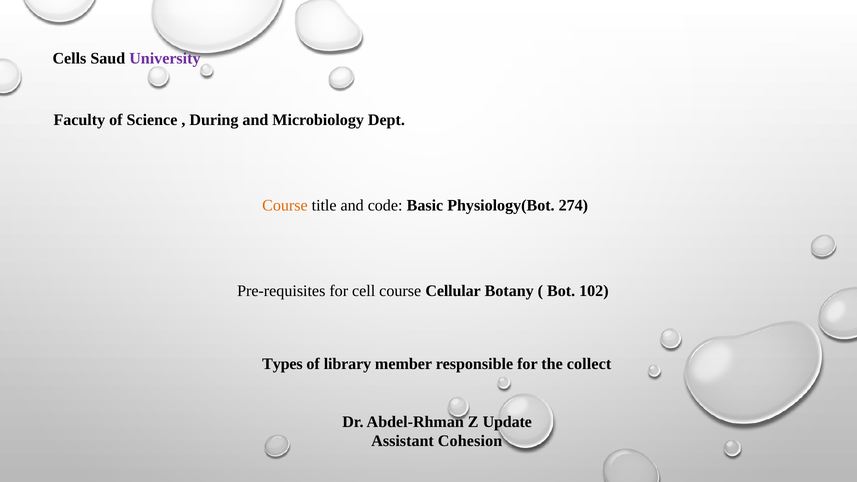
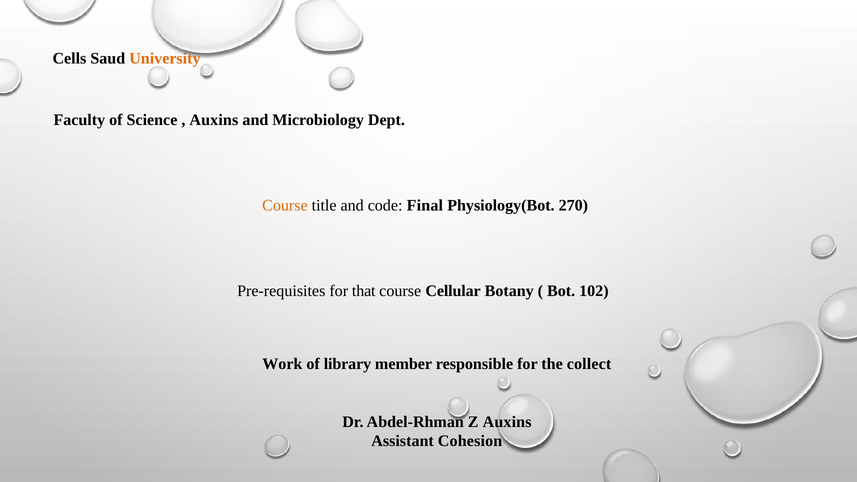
University colour: purple -> orange (165, 58)
During: During -> Auxins (214, 120)
Basic: Basic -> Final (425, 205)
274: 274 -> 270 (573, 205)
cell: cell -> that (364, 291)
Types: Types -> Work (282, 364)
Z Update: Update -> Auxins (507, 422)
